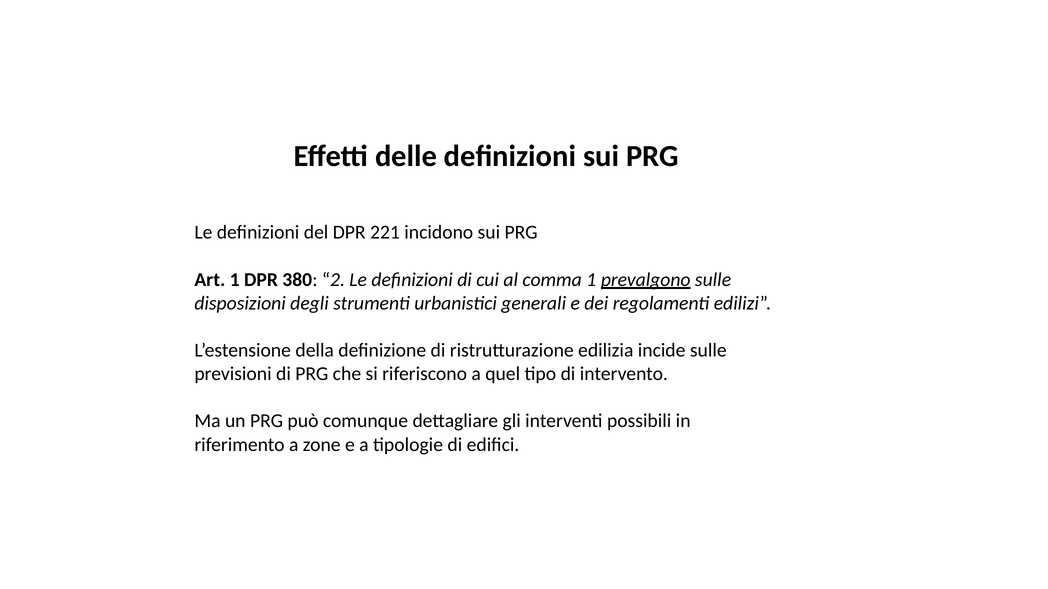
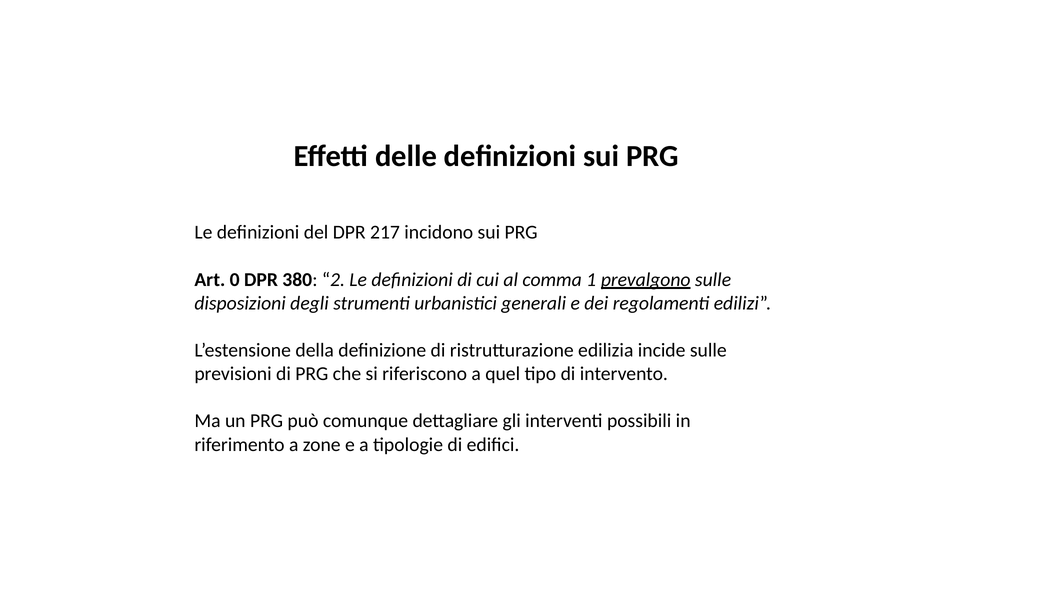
221: 221 -> 217 (385, 233)
Art 1: 1 -> 0 (235, 280)
